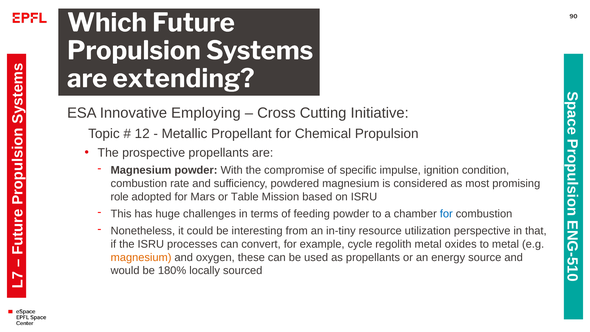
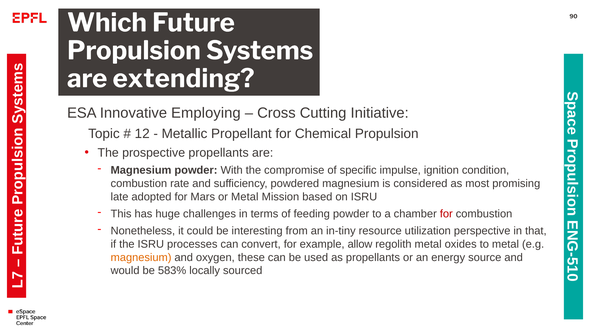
role: role -> late (120, 197)
or Table: Table -> Metal (245, 197)
for colour: blue -> red (446, 214)
cycle: cycle -> allow (360, 244)
180%: 180% -> 583% (172, 271)
